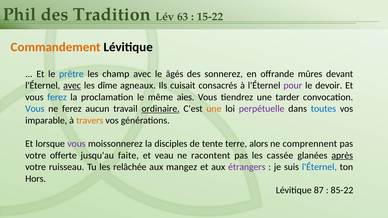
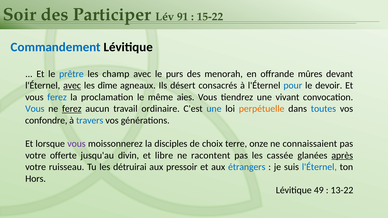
Phil: Phil -> Soir (20, 14)
Tradition: Tradition -> Participer (112, 14)
63: 63 -> 91 (183, 17)
Commandement colour: orange -> blue (56, 47)
âgés: âgés -> purs (175, 74)
sonnerez: sonnerez -> menorah (224, 74)
cuisait: cuisait -> désert (183, 86)
pour colour: purple -> blue (293, 86)
tarder: tarder -> vivant (287, 97)
ferez underline: none -> present (72, 109)
ordinaire underline: present -> none (161, 109)
une colour: orange -> blue (214, 109)
perpétuelle colour: purple -> orange (262, 109)
imparable: imparable -> confondre (46, 121)
travers colour: orange -> blue (90, 121)
tente: tente -> choix (212, 144)
alors: alors -> onze (259, 144)
comprennent: comprennent -> connaissaient (310, 144)
faite: faite -> divin (128, 155)
veau: veau -> libre (164, 155)
relâchée: relâchée -> détruirai (130, 167)
mangez: mangez -> pressoir (182, 167)
étrangers colour: purple -> blue (247, 167)
87: 87 -> 49 (319, 190)
85-22: 85-22 -> 13-22 (342, 190)
